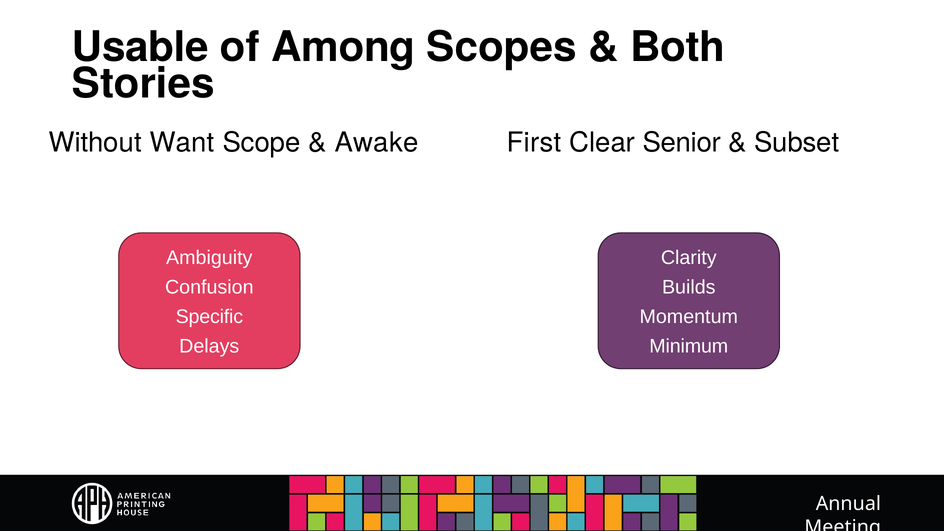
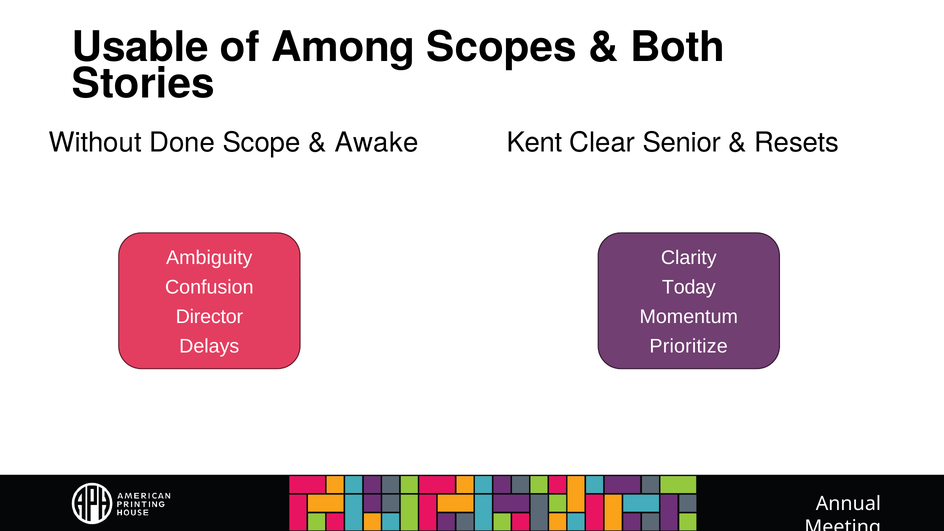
Want: Want -> Done (182, 143)
First: First -> Kent (534, 143)
Subset: Subset -> Resets (797, 143)
Builds: Builds -> Today (689, 287)
Specific: Specific -> Director (209, 317)
Minimum: Minimum -> Prioritize (689, 346)
